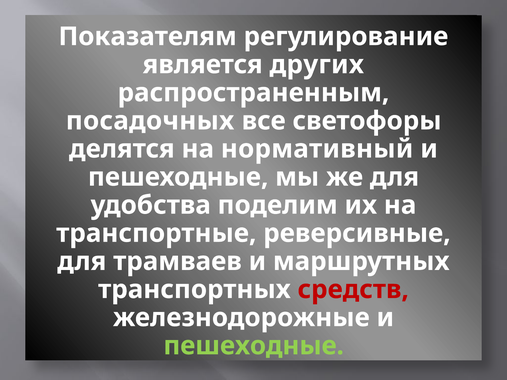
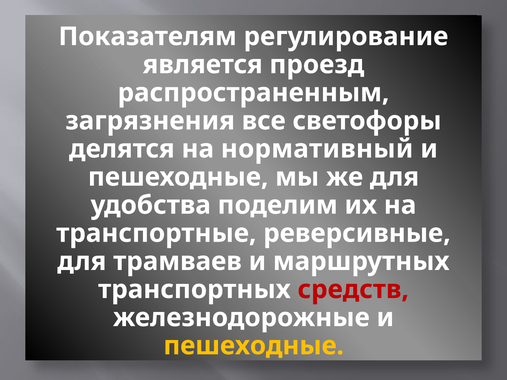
других: других -> проезд (317, 65)
посадочных: посадочных -> загрязнения (150, 121)
пешеходные colour: light green -> yellow (254, 346)
